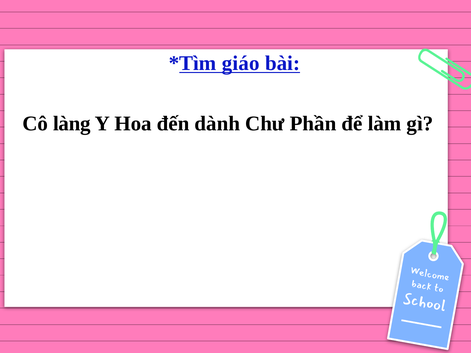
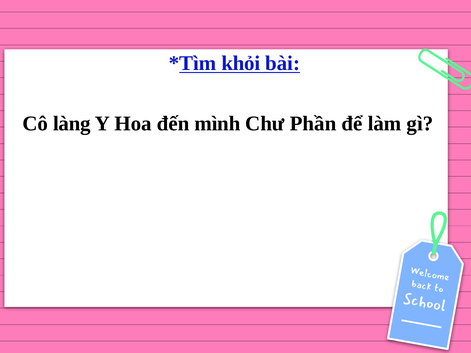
giáo: giáo -> khỏi (241, 63)
dành: dành -> mình (217, 124)
